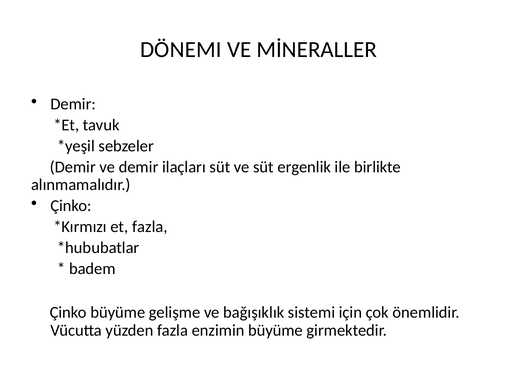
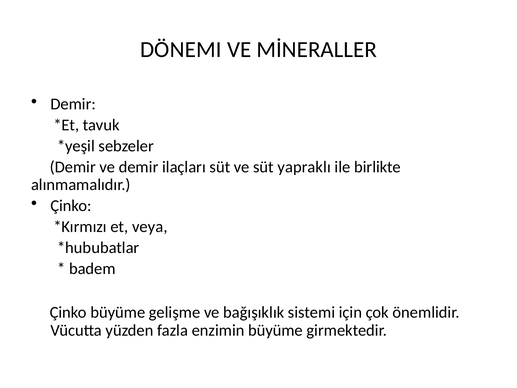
ergenlik: ergenlik -> yapraklı (304, 167)
et fazla: fazla -> veya (150, 227)
